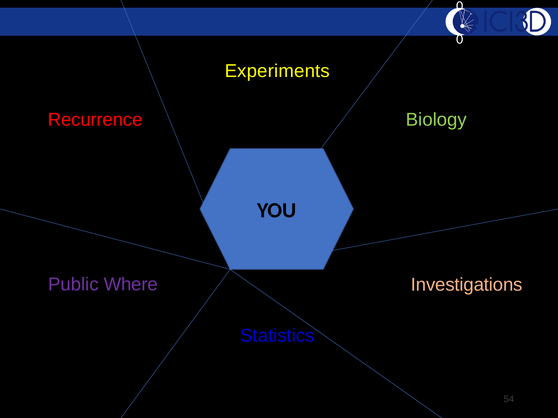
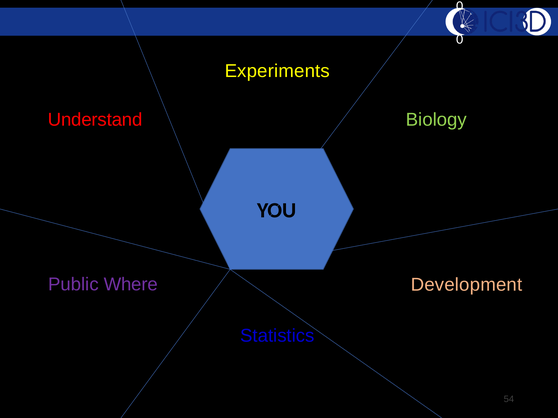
Recurrence: Recurrence -> Understand (95, 120)
Investigations: Investigations -> Development (467, 285)
